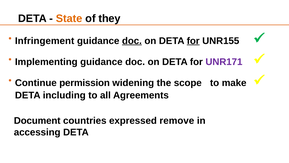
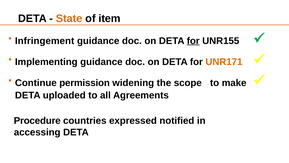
they: they -> item (109, 18)
doc underline: present -> none (132, 41)
UNR171 colour: purple -> orange (224, 62)
including: including -> uploaded (64, 95)
Document: Document -> Procedure (37, 120)
remove: remove -> notified (177, 120)
